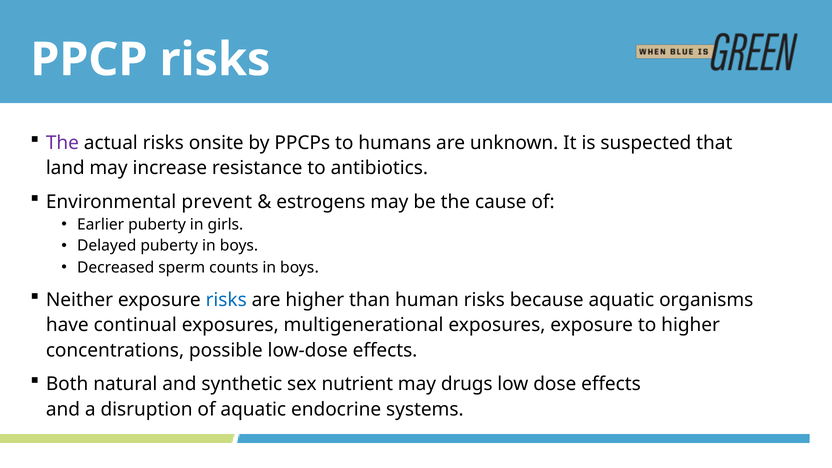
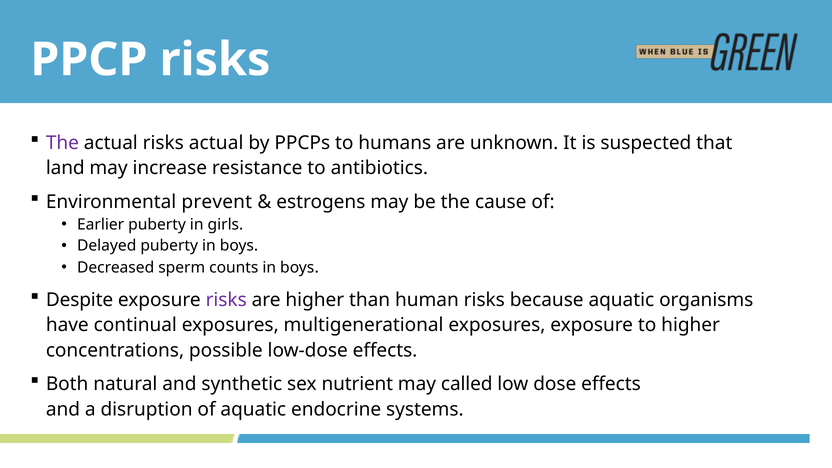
risks onsite: onsite -> actual (216, 143)
Neither: Neither -> Despite (80, 300)
risks colour: blue -> purple (226, 300)
drugs: drugs -> called (467, 384)
